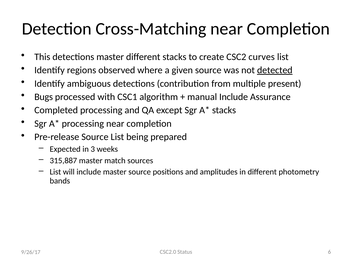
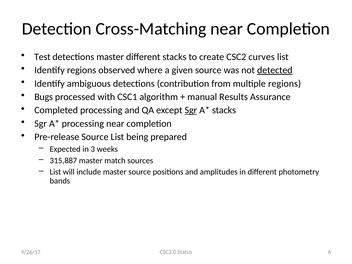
This: This -> Test (42, 57)
multiple present: present -> regions (285, 84)
manual Include: Include -> Results (234, 97)
Sgr underline: none -> present (191, 110)
